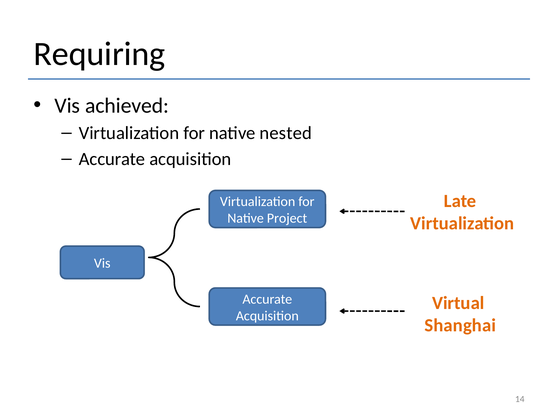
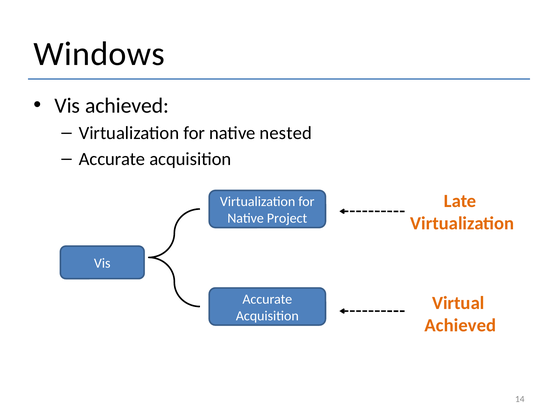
Requiring: Requiring -> Windows (99, 54)
Shanghai: Shanghai -> Achieved (460, 326)
